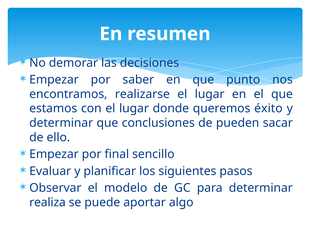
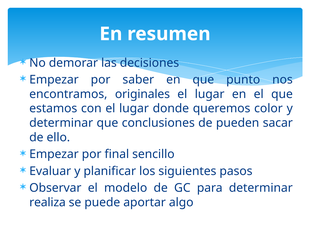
realizarse: realizarse -> originales (142, 94)
éxito: éxito -> color (268, 109)
